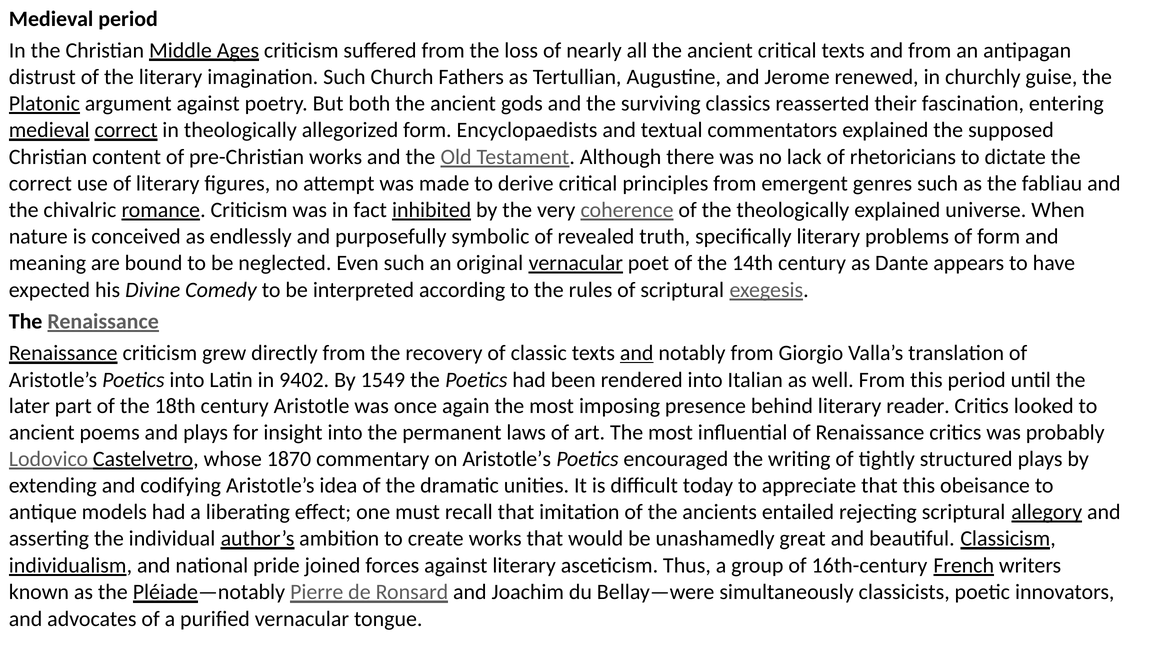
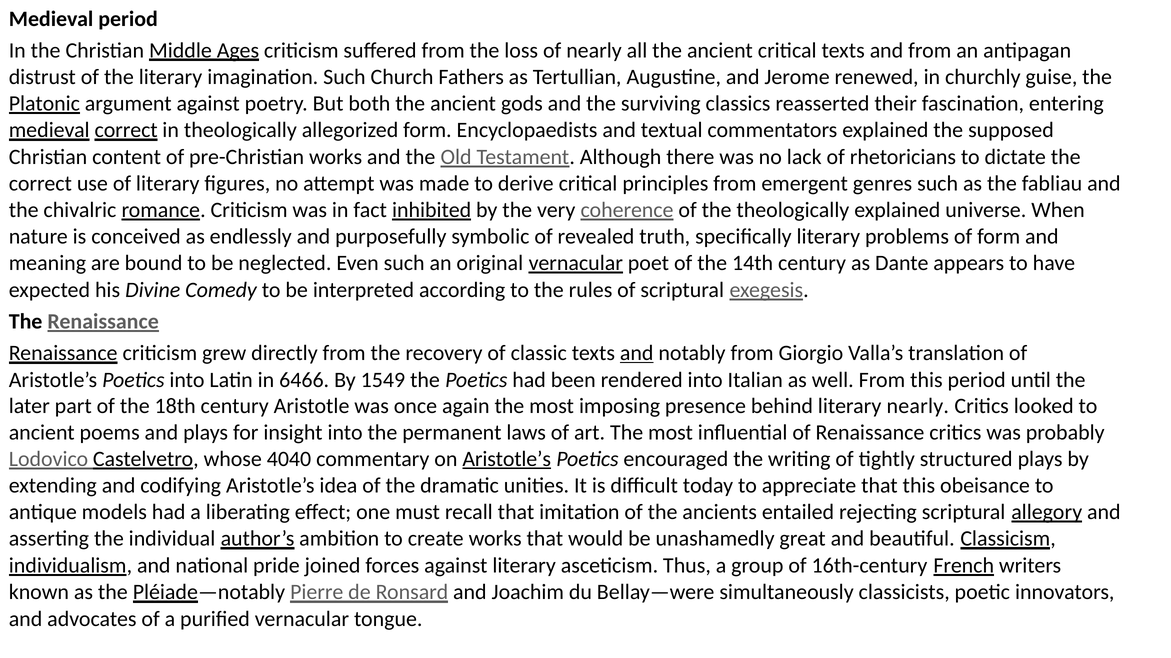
9402: 9402 -> 6466 (304, 380)
literary reader: reader -> nearly (918, 407)
1870: 1870 -> 4040 (289, 459)
Aristotle’s underline: none -> present (507, 459)
